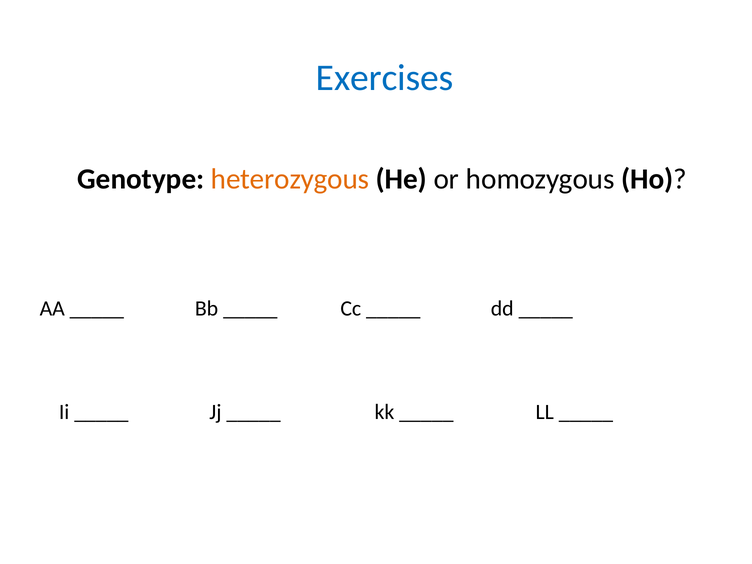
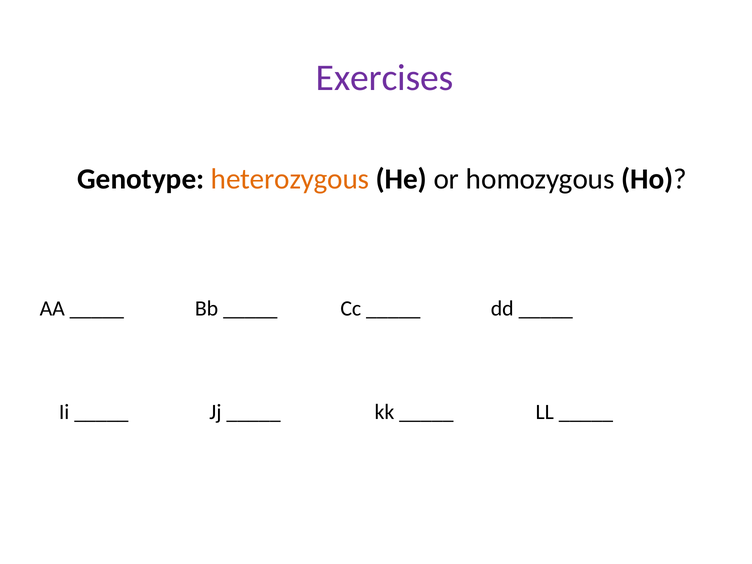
Exercises colour: blue -> purple (385, 78)
